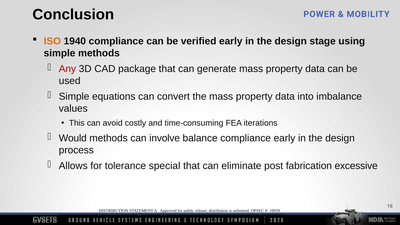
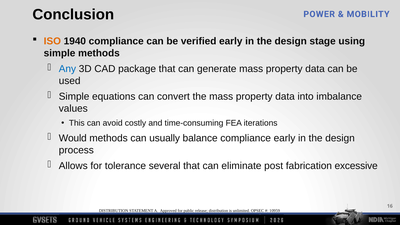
Any colour: red -> blue (67, 69)
involve: involve -> usually (165, 138)
special: special -> several (165, 166)
